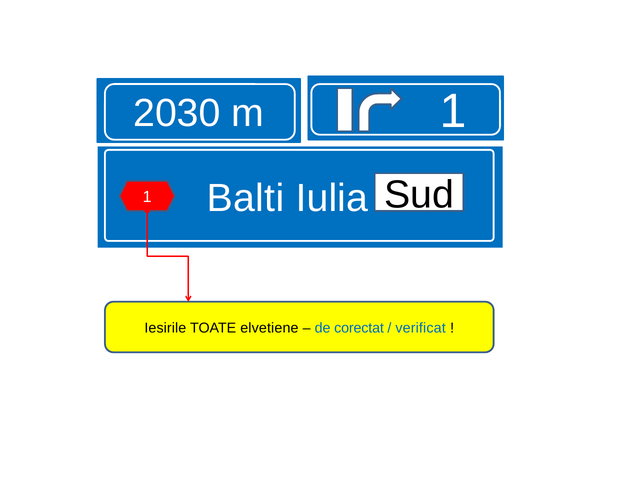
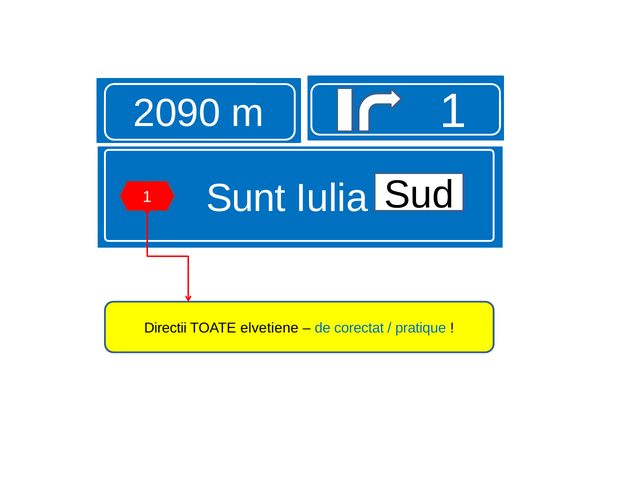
2030: 2030 -> 2090 (177, 113)
Balti: Balti -> Sunt (246, 198)
Iesirile: Iesirile -> Directii (165, 328)
verificat: verificat -> pratique (421, 328)
